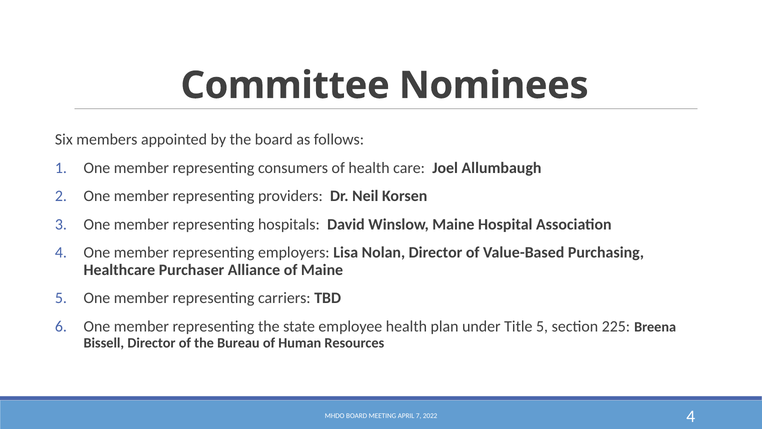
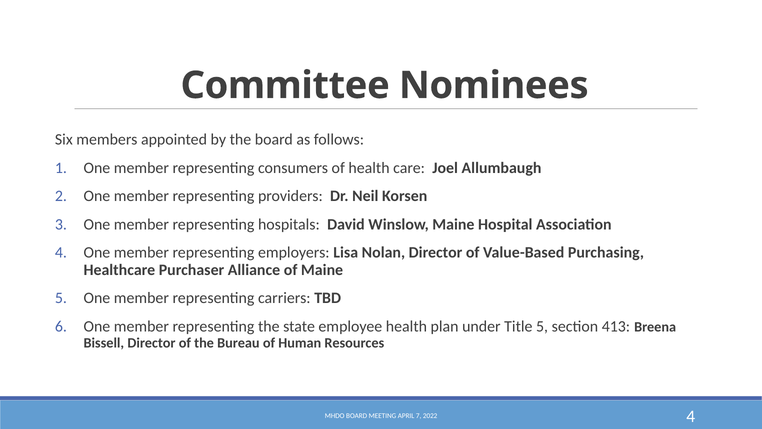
225: 225 -> 413 (616, 326)
